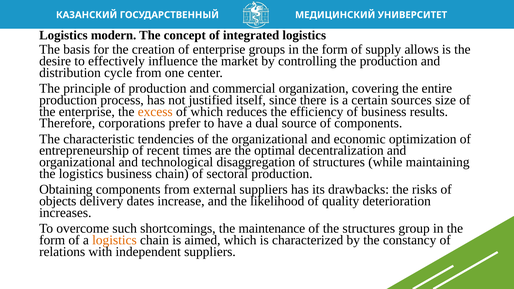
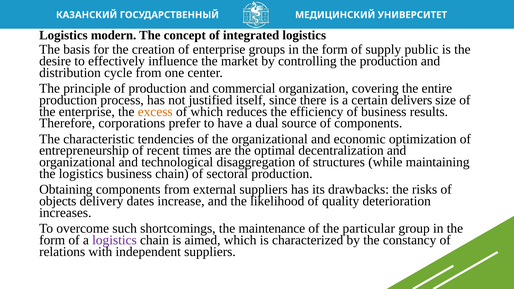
allows: allows -> public (421, 50)
sources: sources -> delivers (412, 100)
the structures: structures -> particular (369, 229)
logistics colour: orange -> purple (114, 240)
